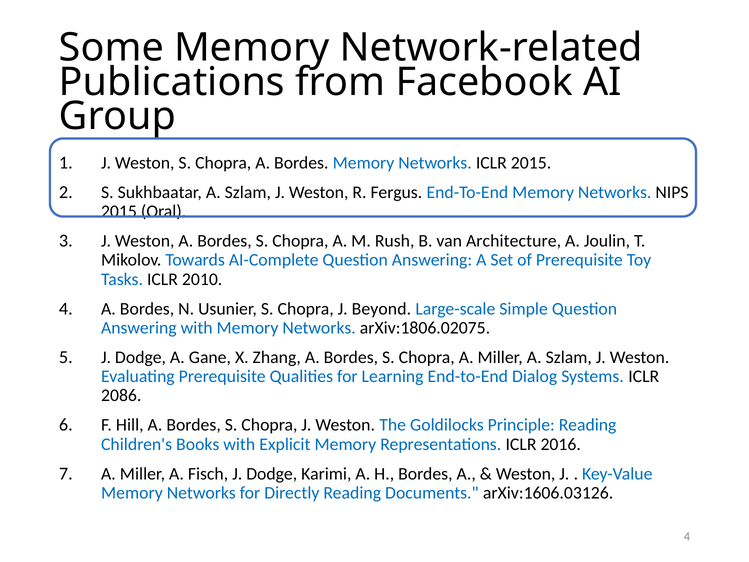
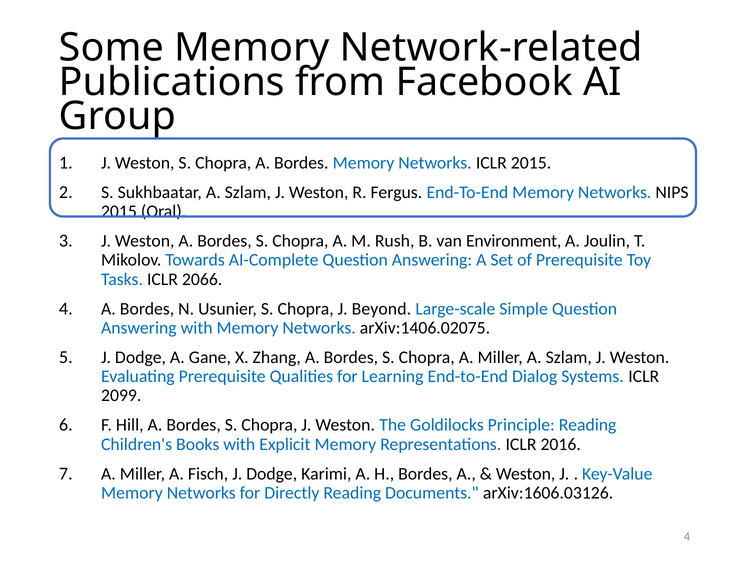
Architecture: Architecture -> Environment (514, 241)
2010: 2010 -> 2066 (202, 279)
arXiv:1806.02075: arXiv:1806.02075 -> arXiv:1406.02075 (425, 328)
2086: 2086 -> 2099 (121, 395)
